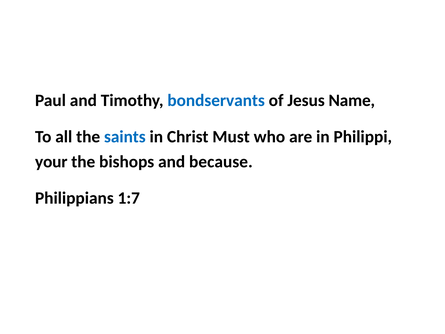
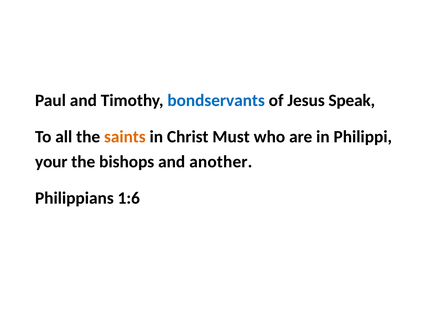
Name: Name -> Speak (352, 100)
saints colour: blue -> orange (125, 137)
because: because -> another (221, 162)
1:7: 1:7 -> 1:6 (129, 198)
